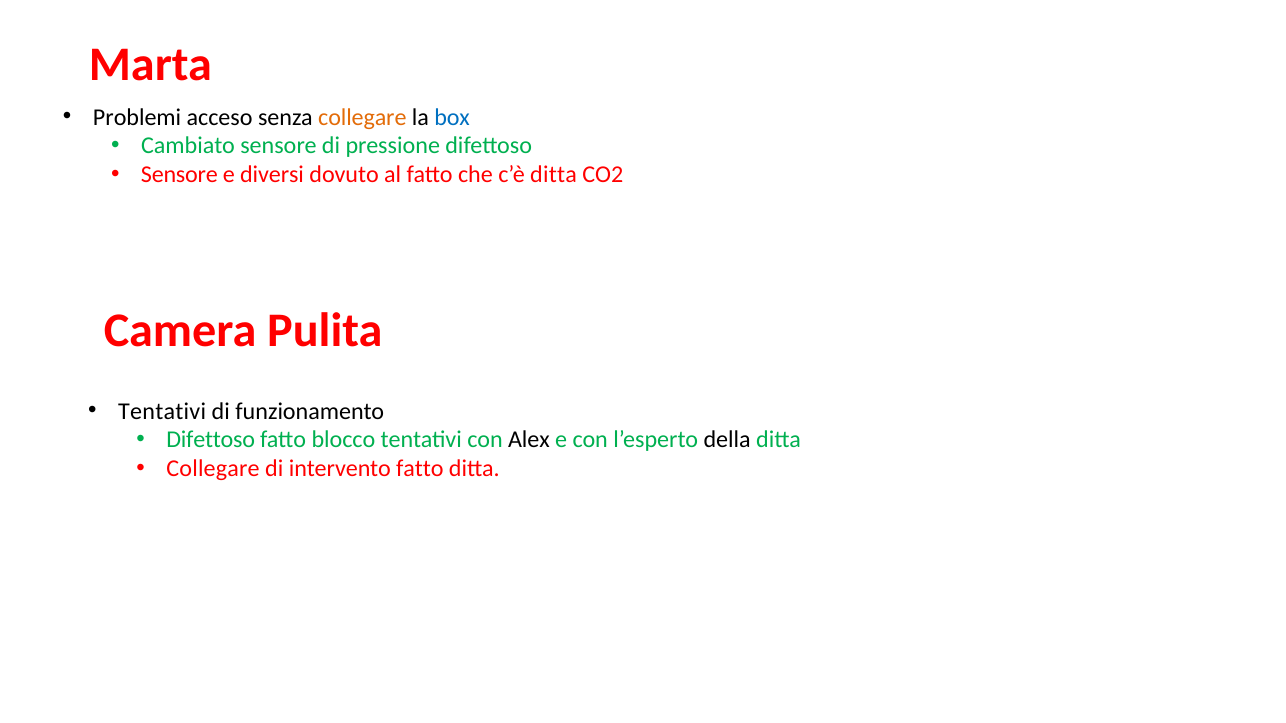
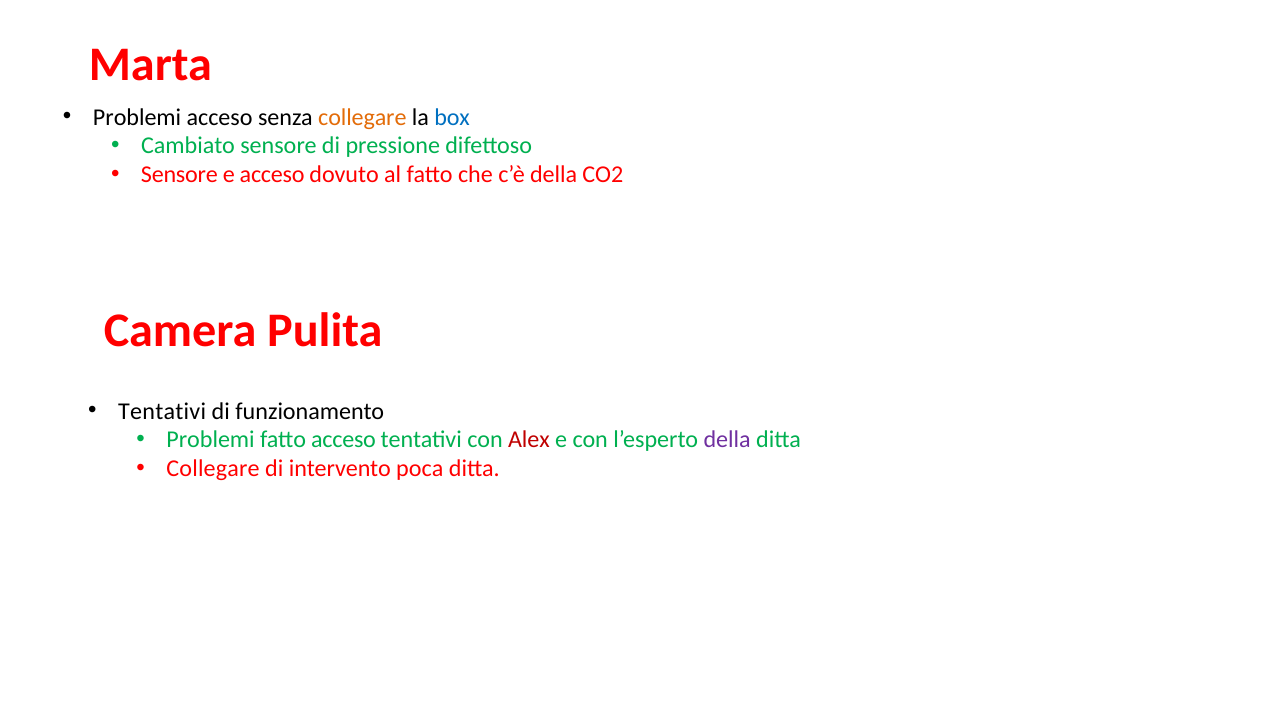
e diversi: diversi -> acceso (272, 175)
c’è ditta: ditta -> della (554, 175)
Difettoso: Difettoso -> Problemi (211, 440)
fatto blocco: blocco -> acceso (344, 440)
Alex colour: black -> red (529, 440)
della colour: black -> purple (727, 440)
intervento fatto: fatto -> poca (420, 469)
